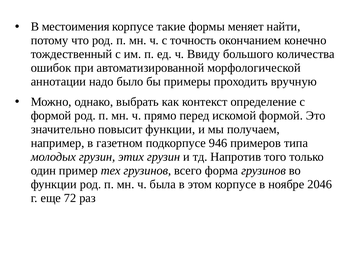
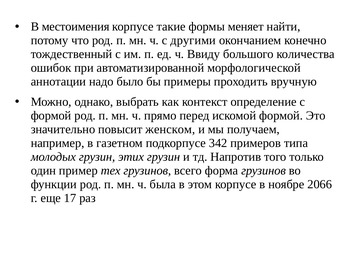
точность: точность -> другими (193, 40)
повысит функции: функции -> женском (170, 129)
946: 946 -> 342 (218, 143)
2046: 2046 -> 2066 (320, 184)
72: 72 -> 17 (70, 198)
